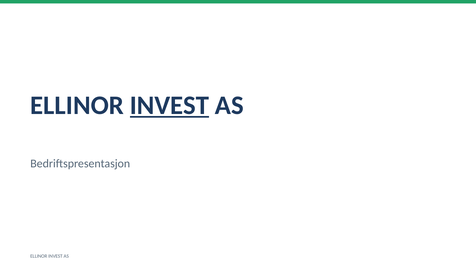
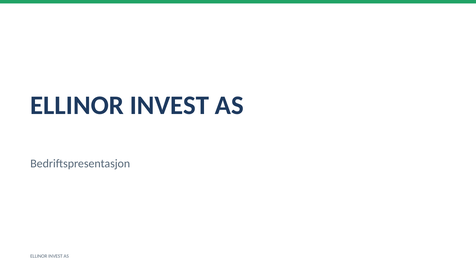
INVEST underline: present -> none (169, 106)
